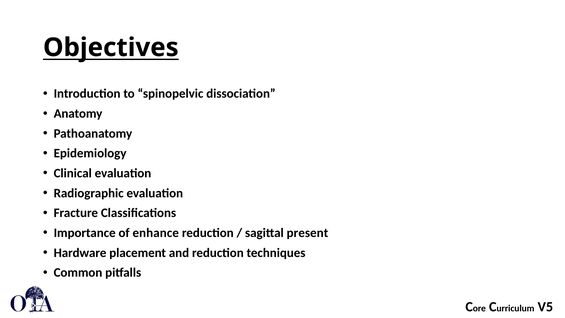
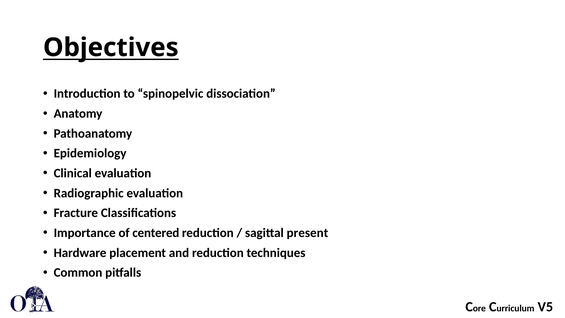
enhance: enhance -> centered (156, 233)
